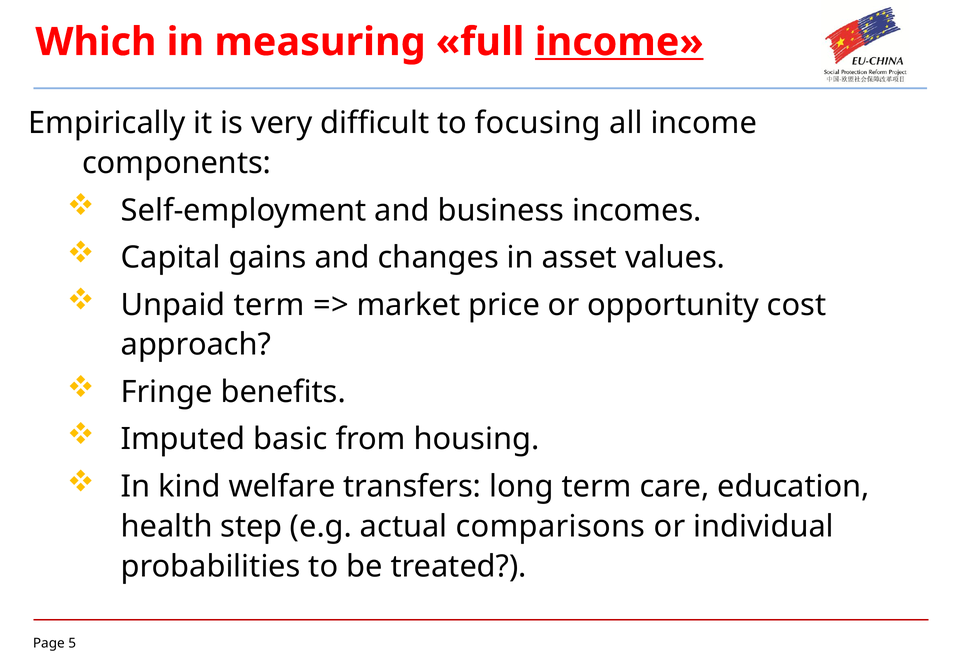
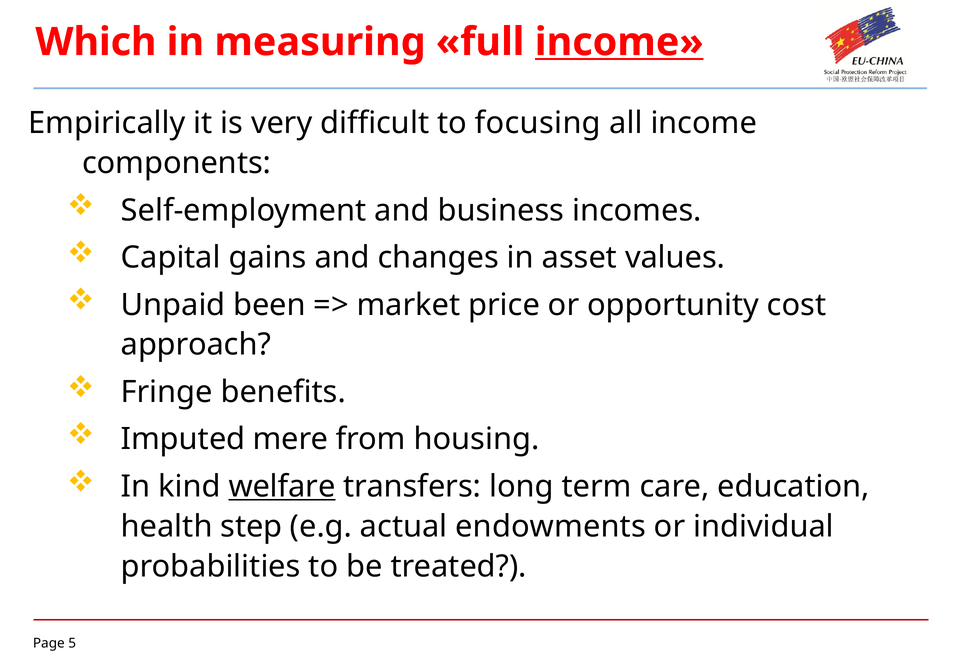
Unpaid term: term -> been (269, 305)
basic: basic -> mere (291, 439)
welfare underline: none -> present (282, 487)
comparisons: comparisons -> endowments (551, 526)
